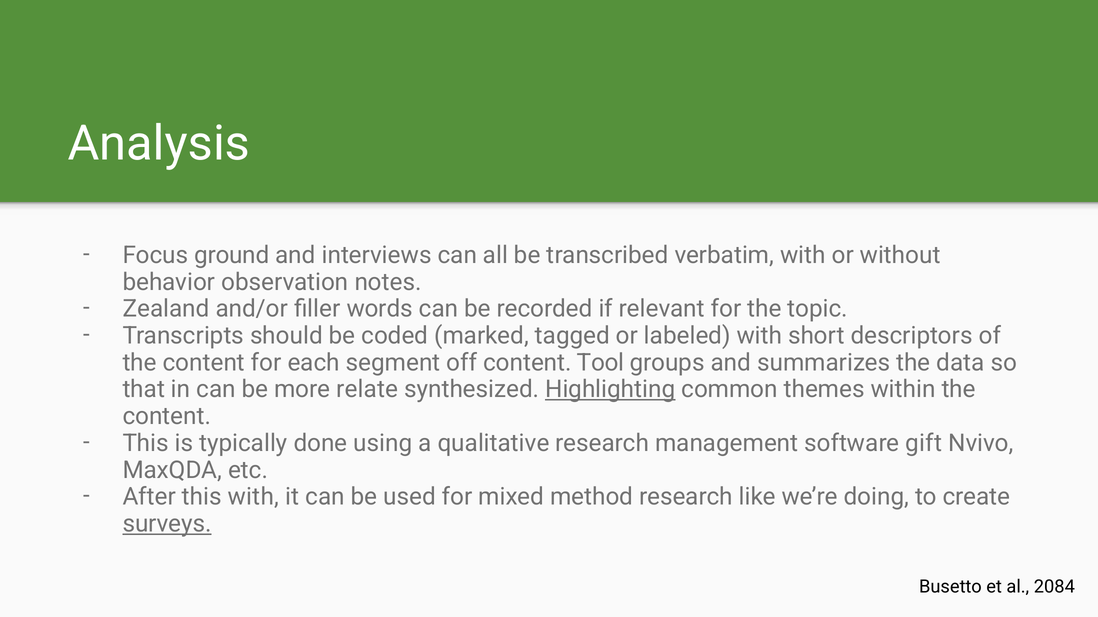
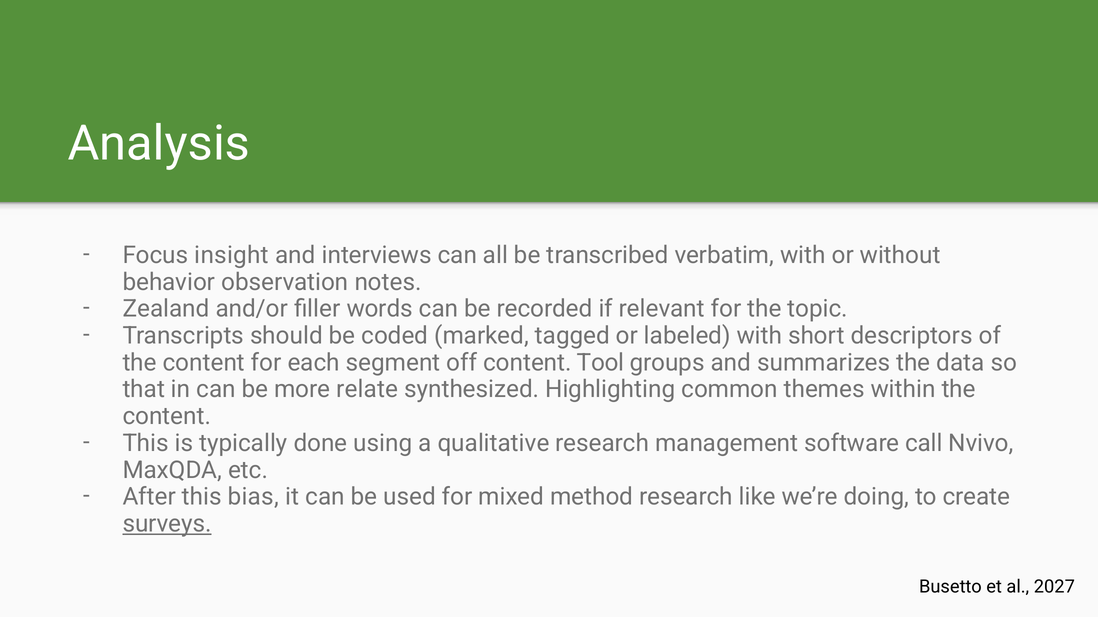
ground: ground -> insight (232, 255)
Highlighting underline: present -> none (610, 390)
gift: gift -> call (924, 444)
this with: with -> bias (253, 497)
2084: 2084 -> 2027 (1054, 587)
